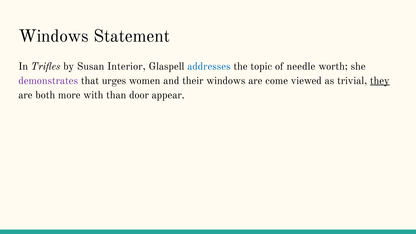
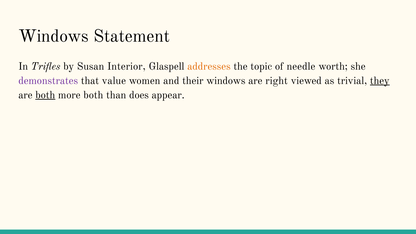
addresses colour: blue -> orange (209, 66)
urges: urges -> value (114, 81)
come: come -> right (277, 81)
both underline: none -> present (45, 95)
more with: with -> both (93, 95)
door: door -> does (139, 95)
